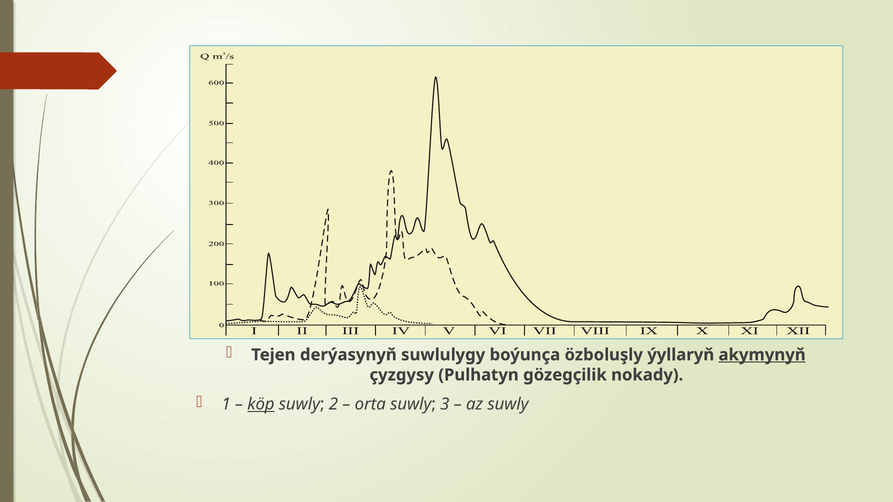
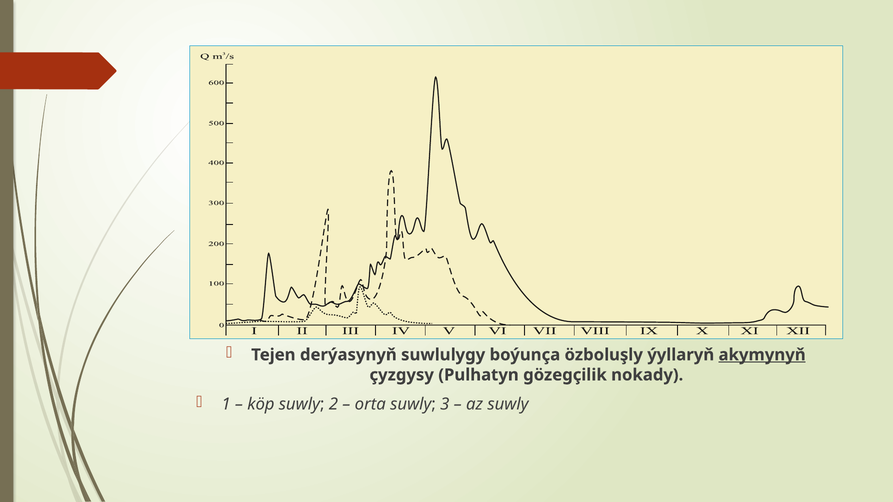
köp underline: present -> none (261, 405)
